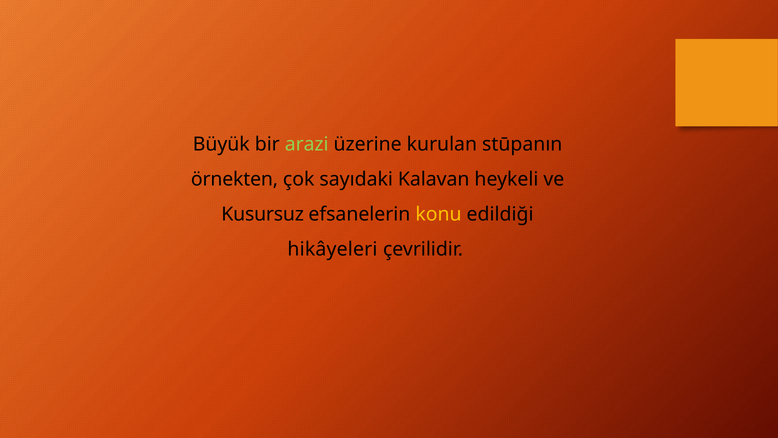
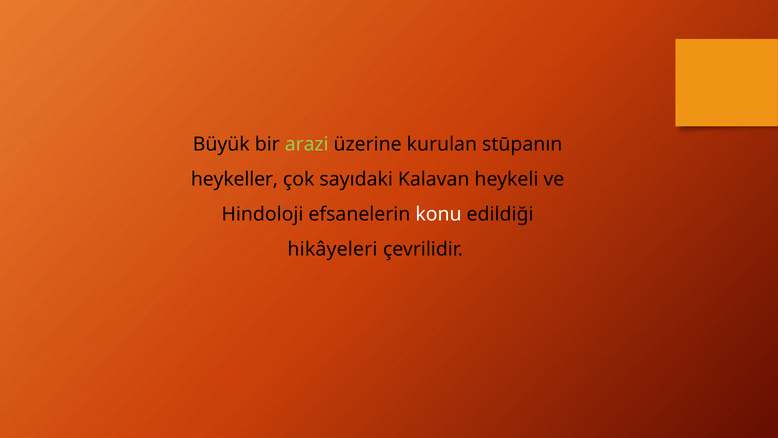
örnekten: örnekten -> heykeller (235, 179)
Kusursuz: Kusursuz -> Hindoloji (263, 214)
konu colour: yellow -> white (438, 214)
